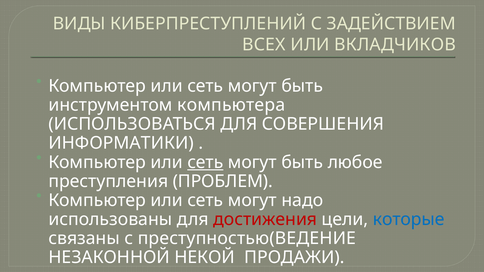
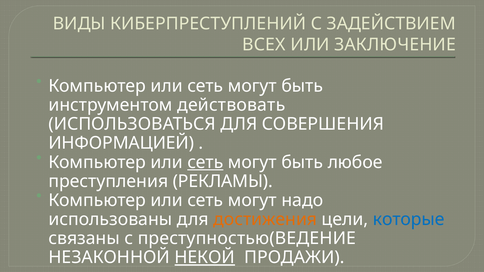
ВКЛАДЧИКОВ: ВКЛАДЧИКОВ -> ЗАКЛЮЧЕНИЕ (395, 45)
компьютера: компьютера -> действовать (231, 105)
ИНФОРМАТИКИ: ИНФОРМАТИКИ -> ИНФОРМАЦИЕЙ (121, 143)
ПРОБЛЕМ: ПРОБЛЕМ -> РЕКЛАМЫ (223, 181)
достижения colour: red -> orange (265, 220)
НЕКОЙ underline: none -> present (205, 258)
